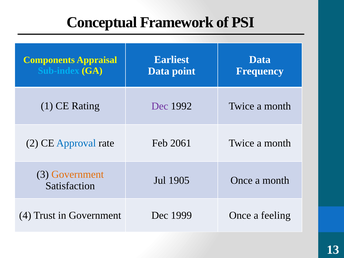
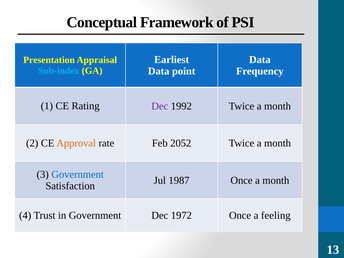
Components: Components -> Presentation (49, 60)
Approval colour: blue -> orange (76, 143)
2061: 2061 -> 2052 (181, 143)
Government colour: orange -> blue (78, 174)
1905: 1905 -> 1987 (179, 180)
1999: 1999 -> 1972 (181, 215)
